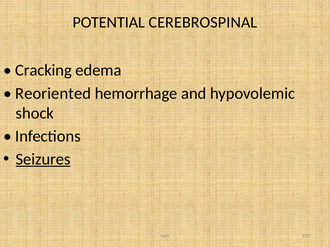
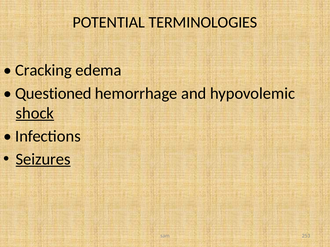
CEREBROSPINAL: CEREBROSPINAL -> TERMINOLOGIES (203, 22)
Reoriented: Reoriented -> Questioned (53, 94)
shock underline: none -> present (35, 113)
